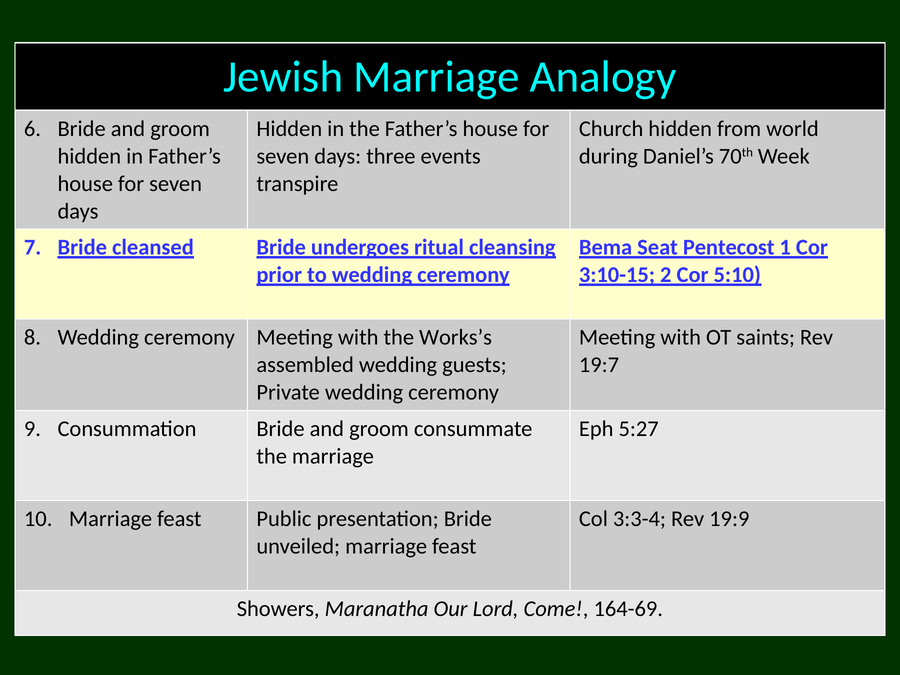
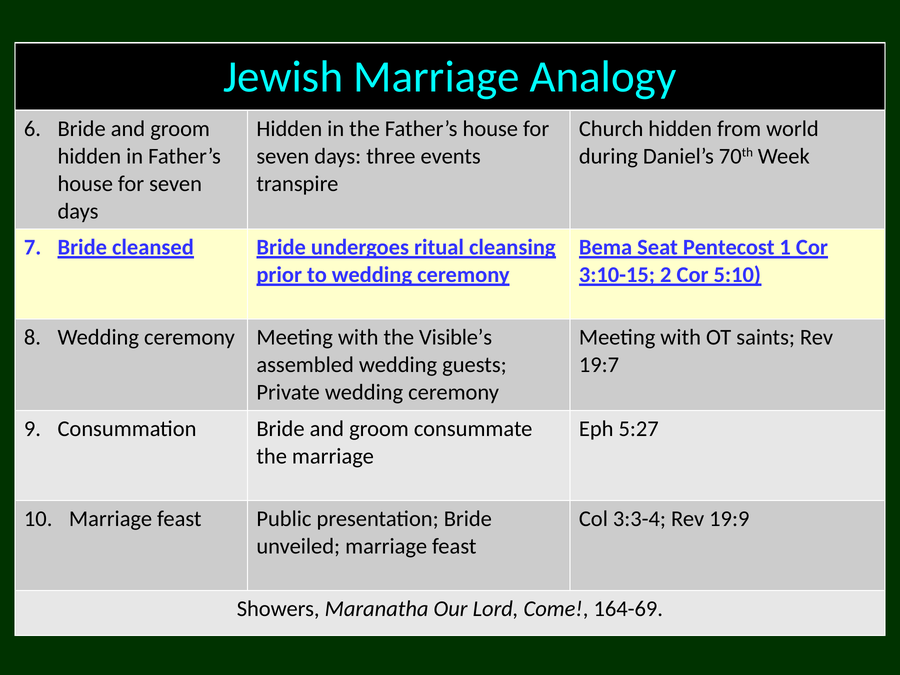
Works’s: Works’s -> Visible’s (456, 338)
